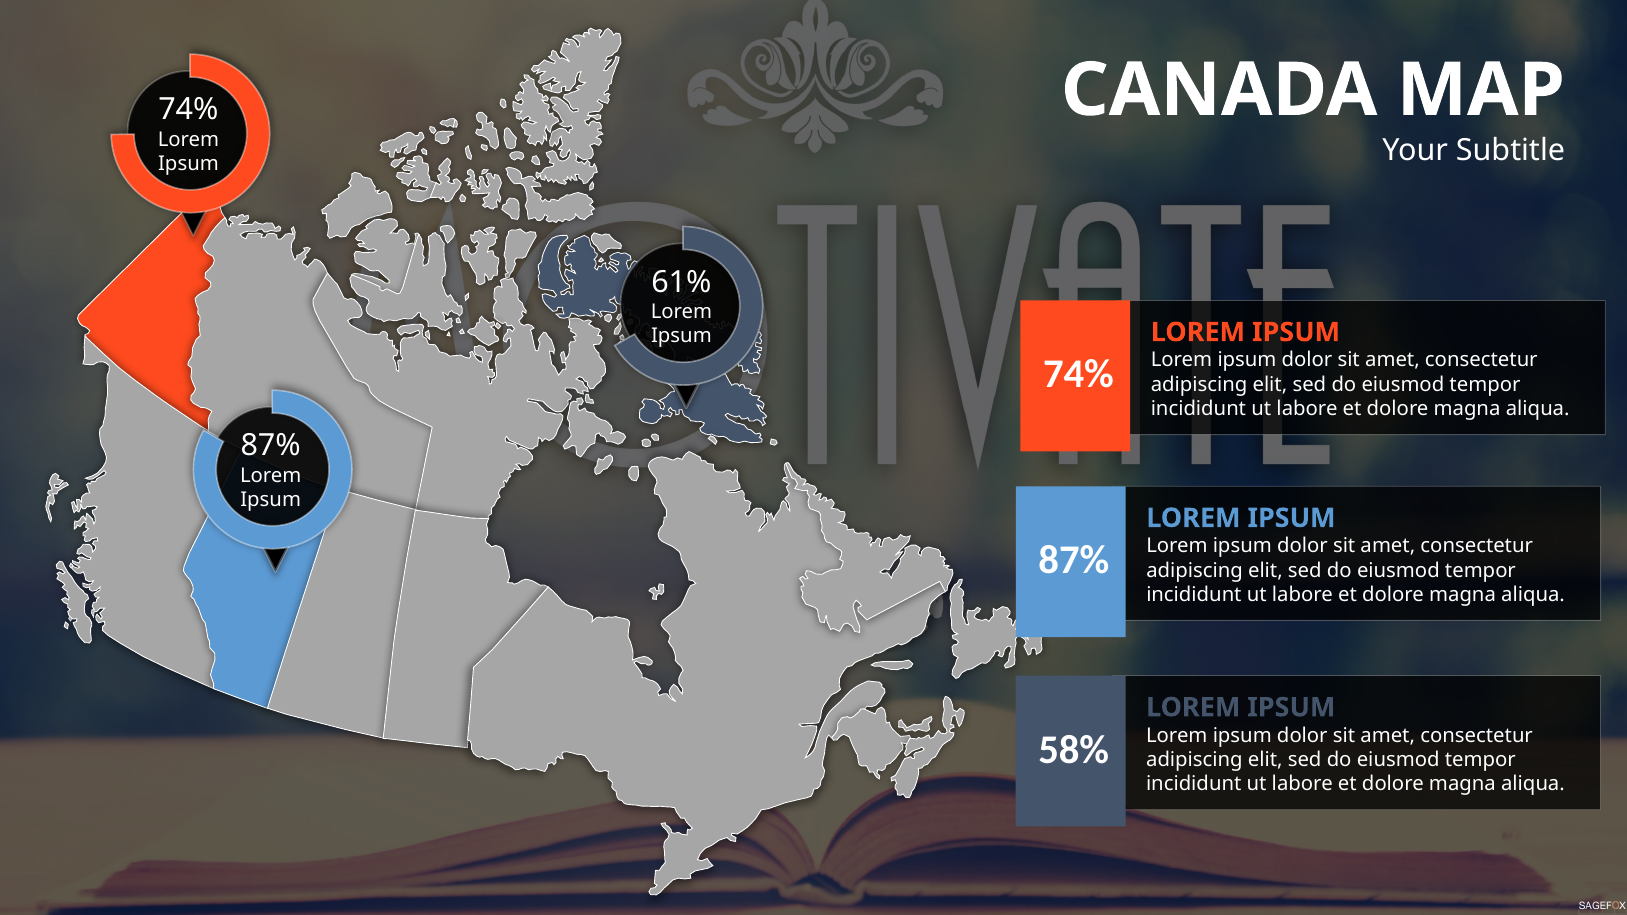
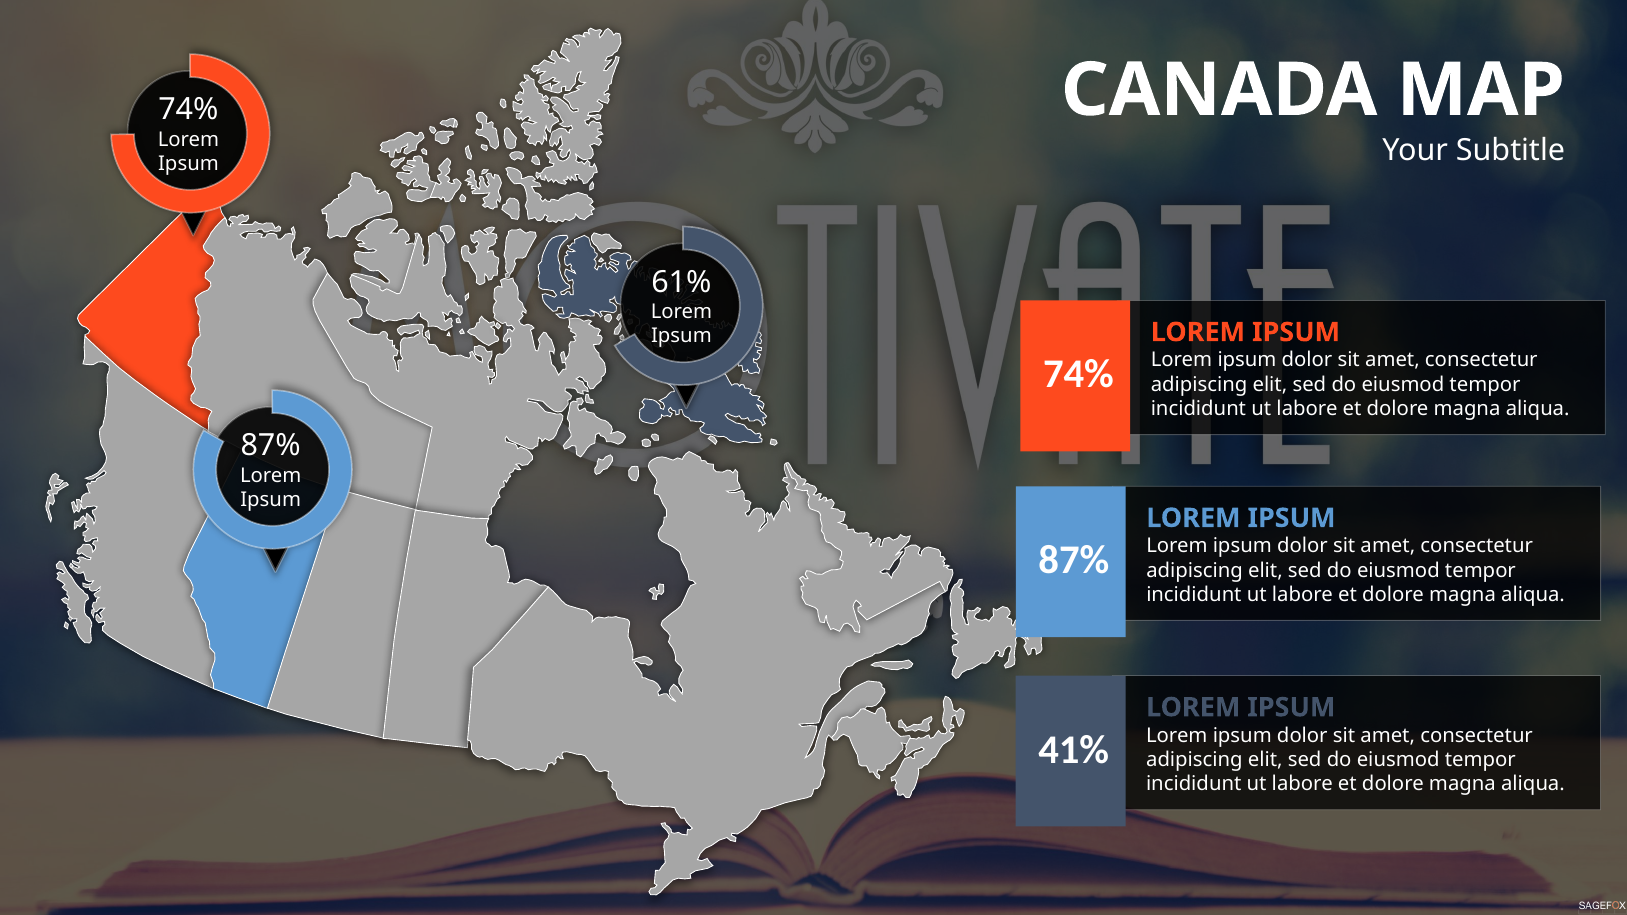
58%: 58% -> 41% (1074, 750)
